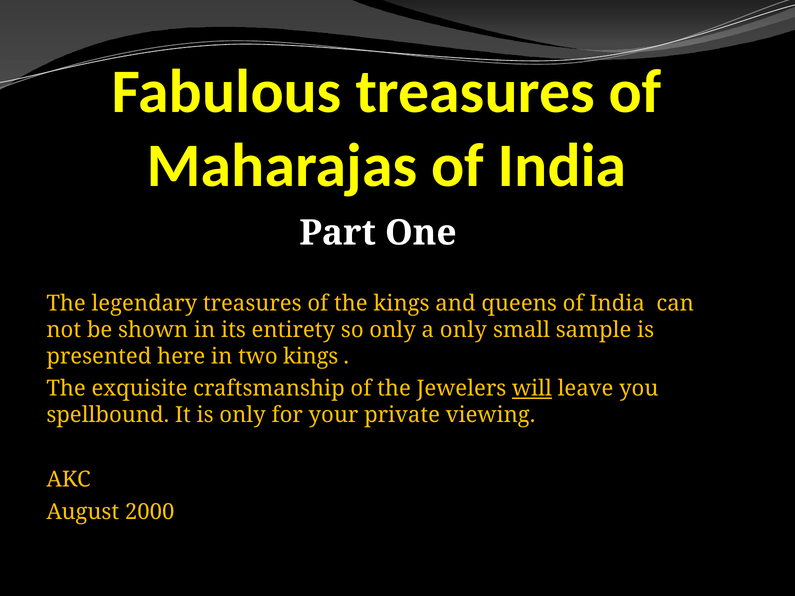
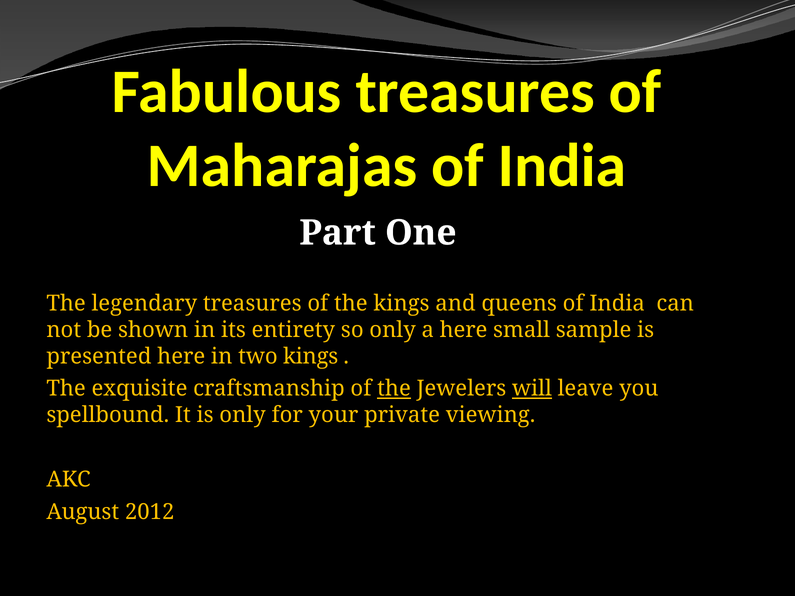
a only: only -> here (464, 330)
the underline: none -> present (394, 389)
2000: 2000 -> 2012 (150, 512)
